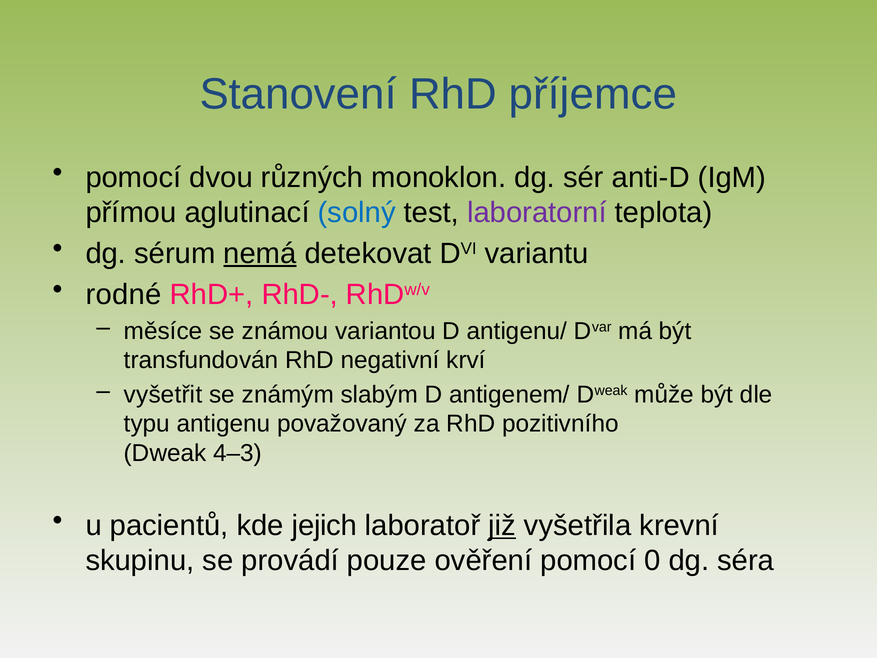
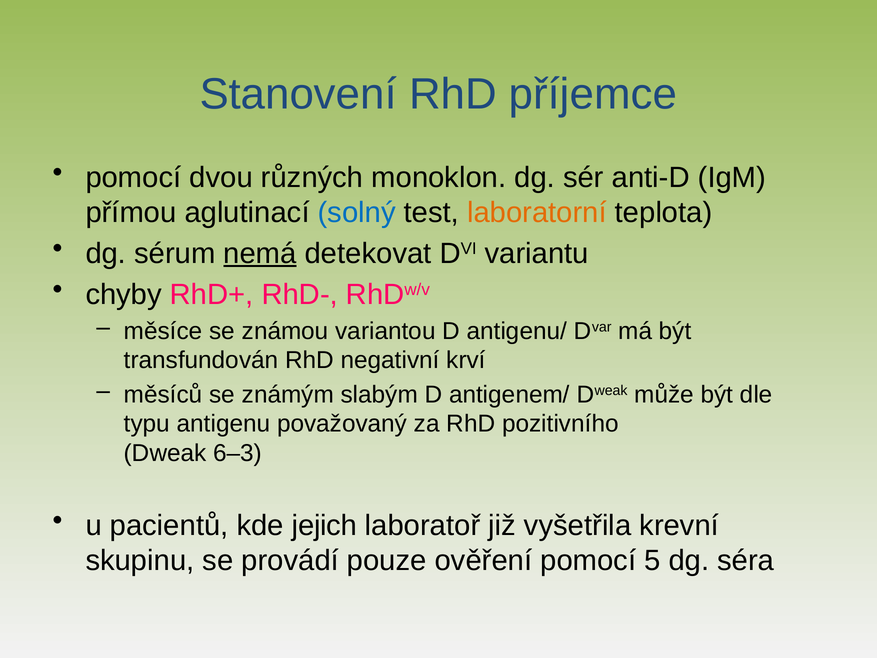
laboratorní colour: purple -> orange (537, 213)
rodné: rodné -> chyby (124, 294)
vyšetřit: vyšetřit -> měsíců (163, 394)
4–3: 4–3 -> 6–3 (238, 453)
již underline: present -> none (502, 525)
0: 0 -> 5 (652, 560)
